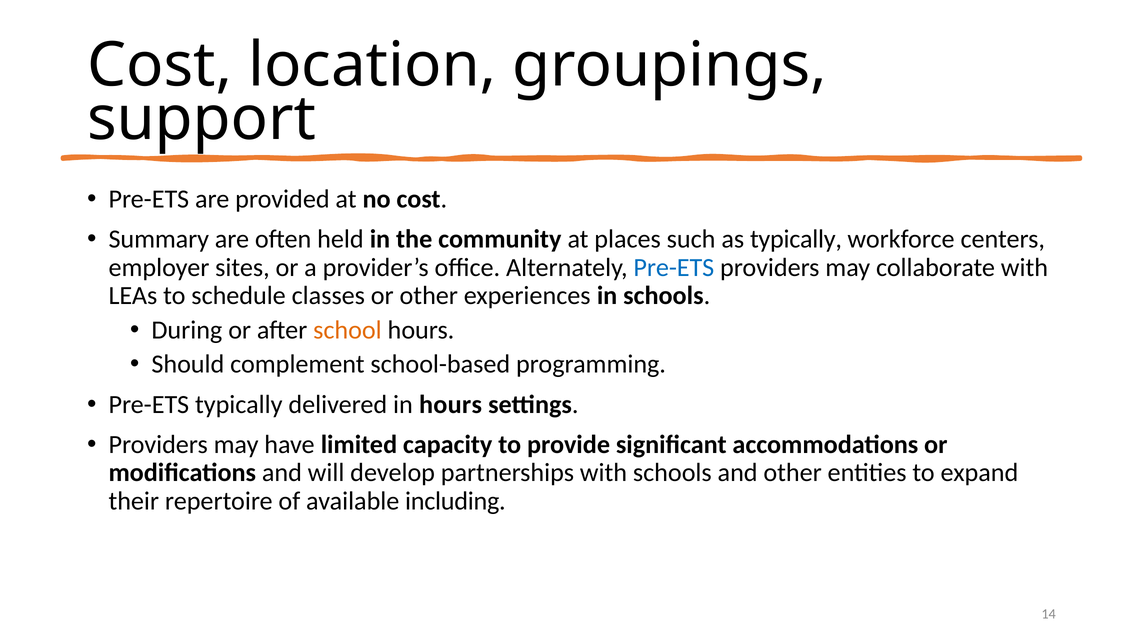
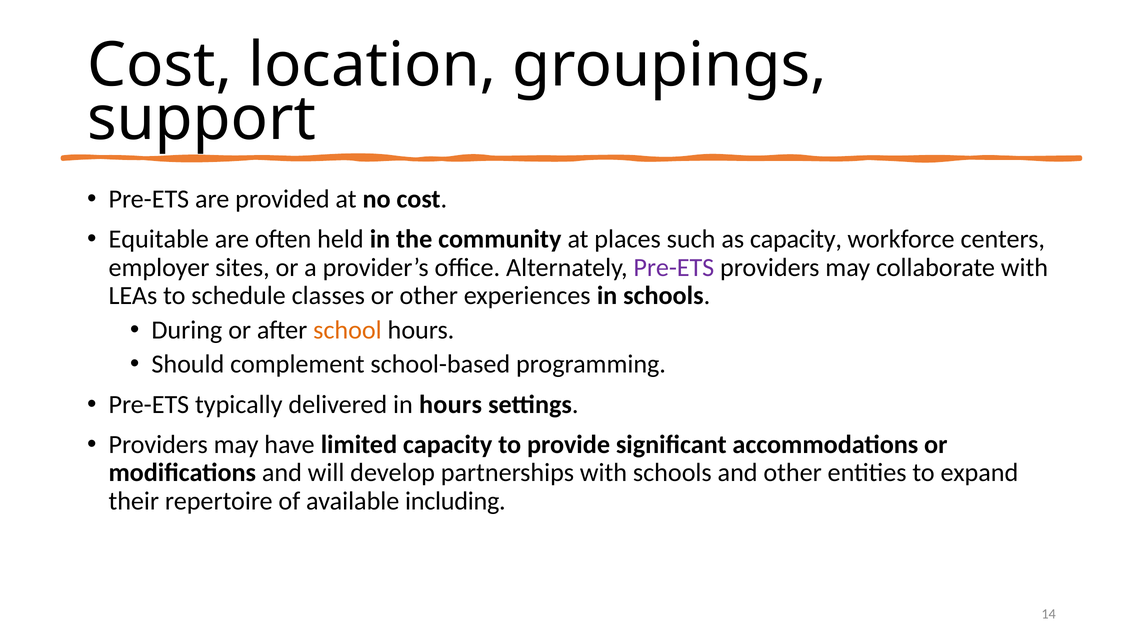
Summary: Summary -> Equitable (159, 239)
as typically: typically -> capacity (796, 239)
Pre-ETS colour: blue -> purple (674, 268)
